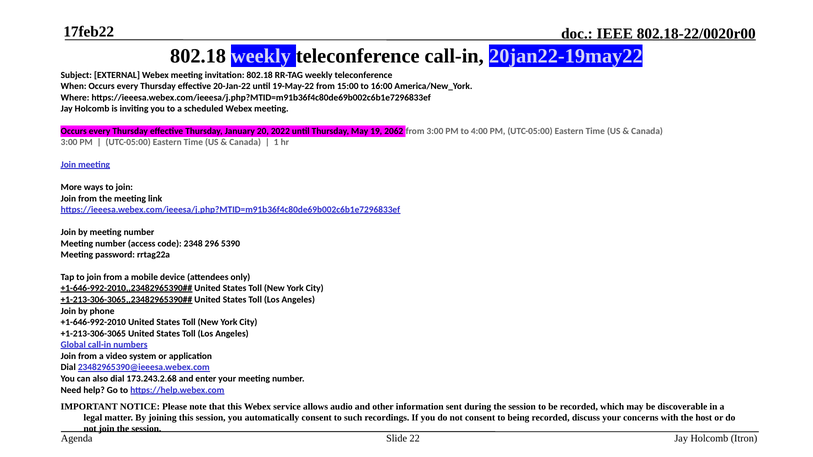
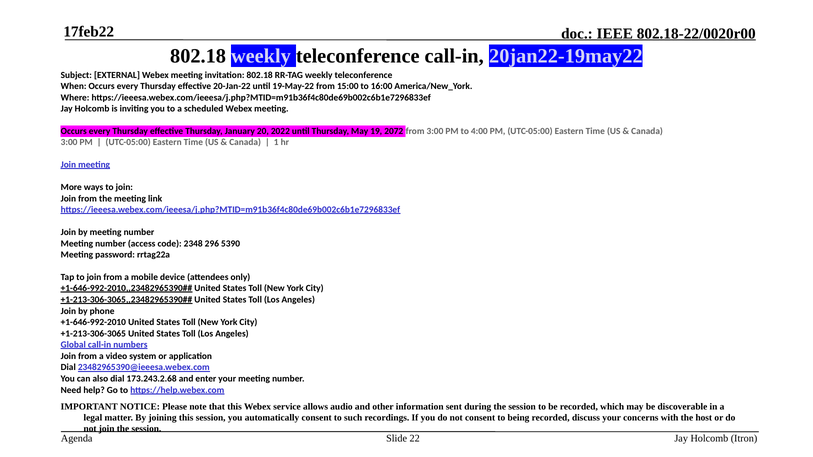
2062: 2062 -> 2072 (394, 131)
